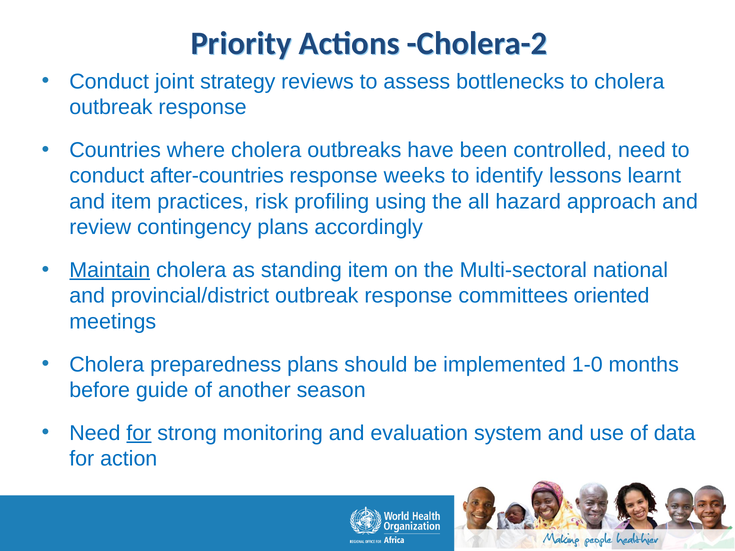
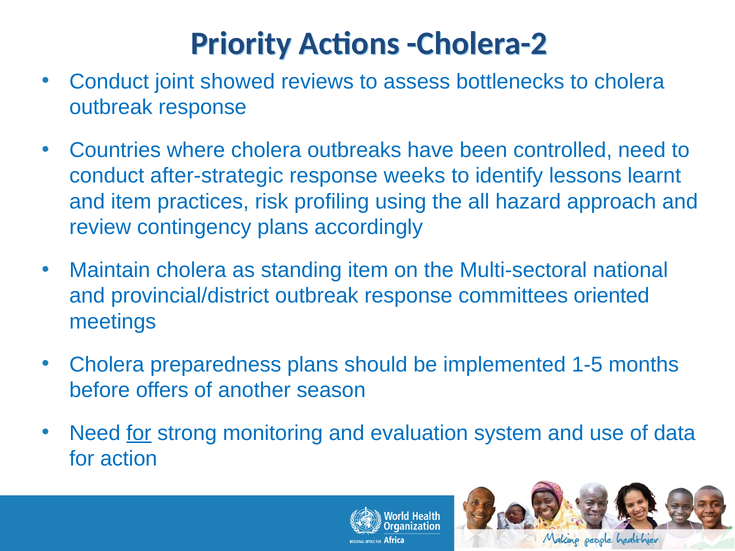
strategy: strategy -> showed (238, 82)
after-countries: after-countries -> after-strategic (217, 176)
Maintain underline: present -> none (110, 270)
1-0: 1-0 -> 1-5 (587, 365)
guide: guide -> offers (162, 390)
